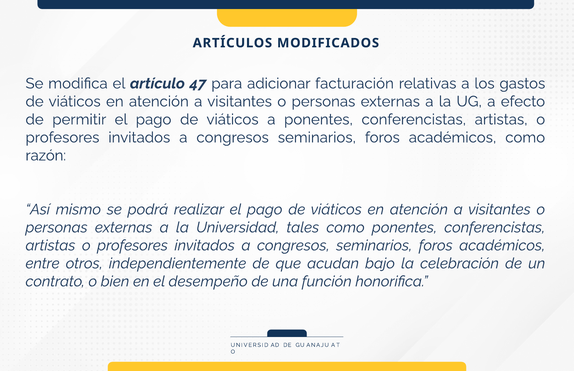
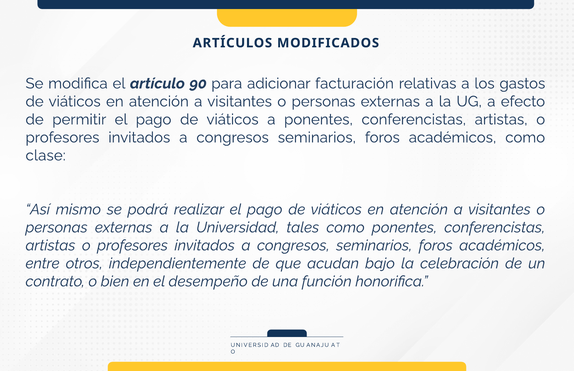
47: 47 -> 90 (198, 84)
razón: razón -> clase (46, 156)
